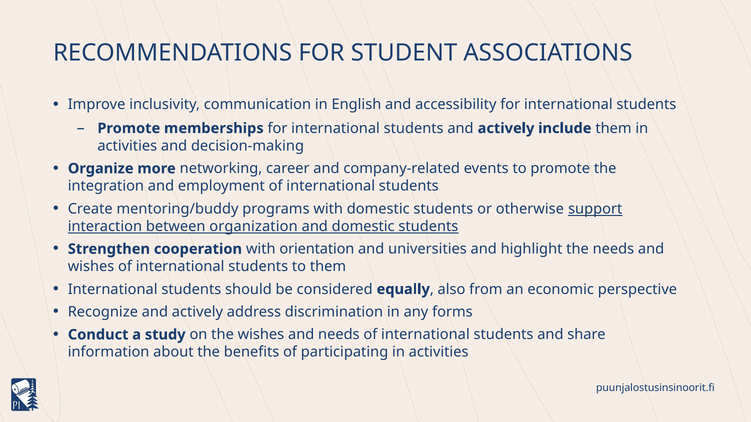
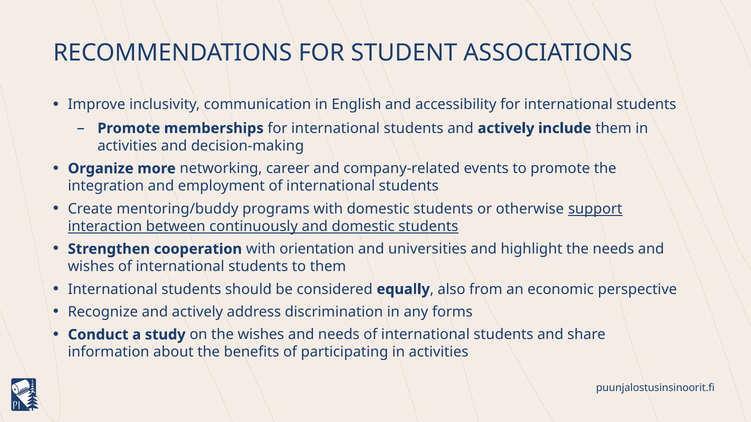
organization: organization -> continuously (254, 227)
